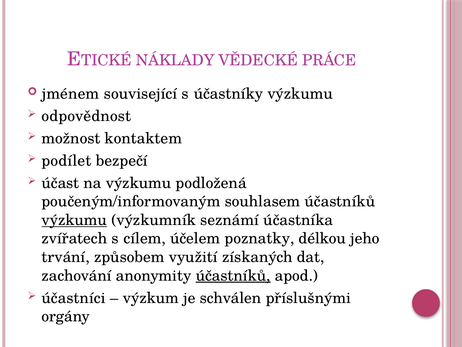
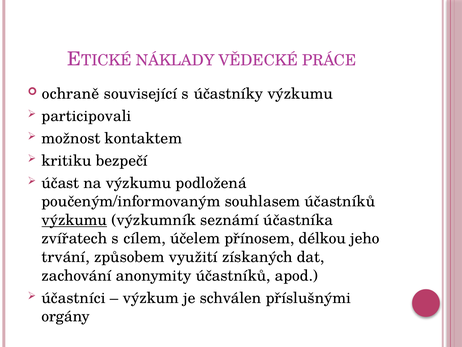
jménem: jménem -> ochraně (71, 93)
odpovědnost: odpovědnost -> participovali (86, 116)
podílet: podílet -> kritiku (67, 160)
poznatky: poznatky -> přínosem (259, 238)
účastníků underline: present -> none (233, 275)
